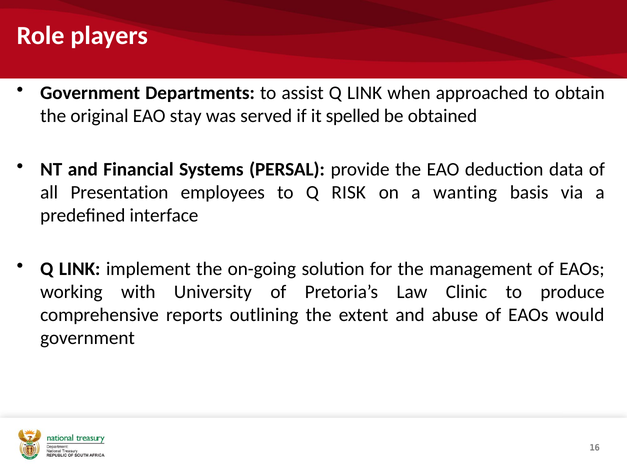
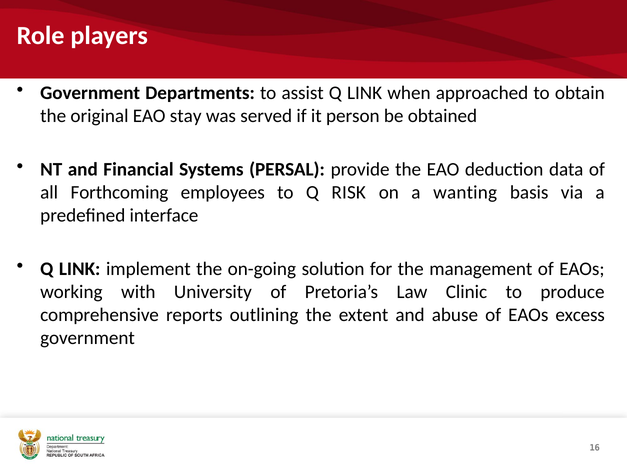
spelled: spelled -> person (353, 116)
Presentation: Presentation -> Forthcoming (119, 193)
would: would -> excess (580, 315)
